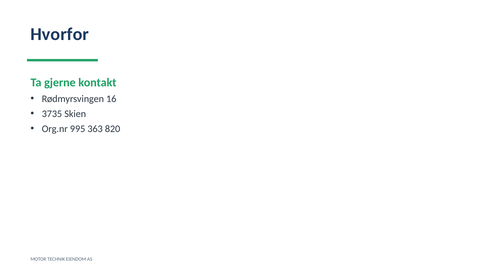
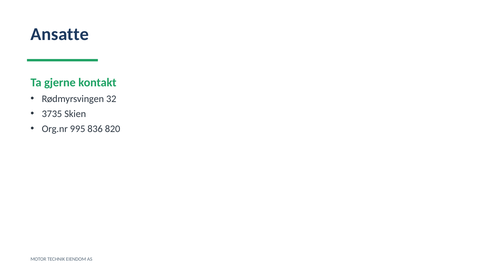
Hvorfor: Hvorfor -> Ansatte (60, 34)
16: 16 -> 32 (111, 99)
363: 363 -> 836 (95, 129)
